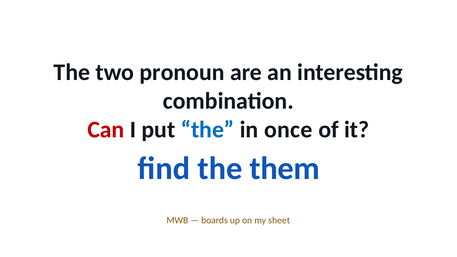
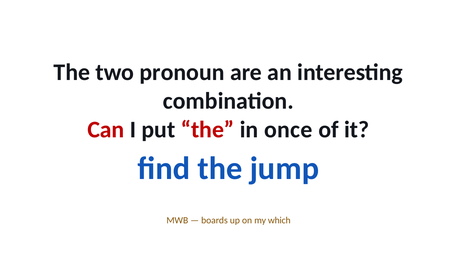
the colour: blue -> red (208, 130)
them: them -> jump (284, 168)
sheet: sheet -> which (279, 221)
